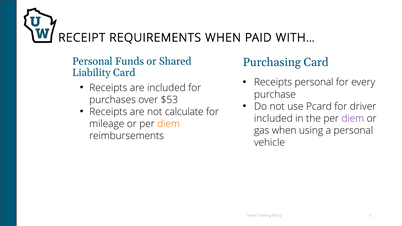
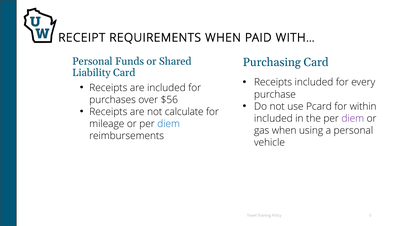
Receipts personal: personal -> included (314, 82)
$53: $53 -> $56 (169, 100)
driver: driver -> within (363, 106)
diem colour: orange -> blue (169, 124)
